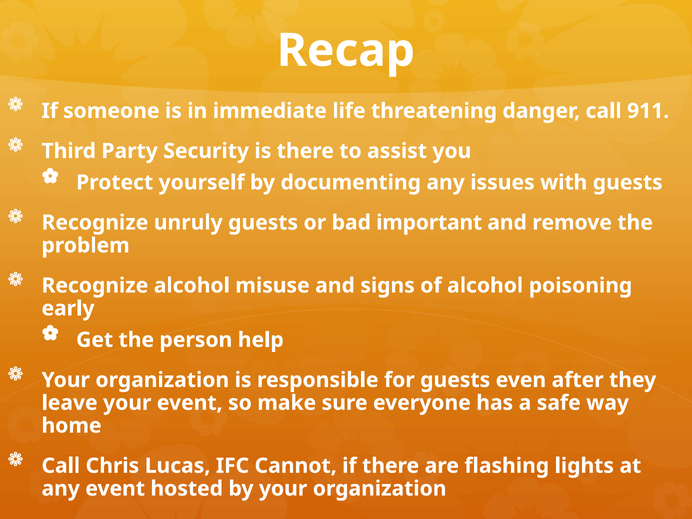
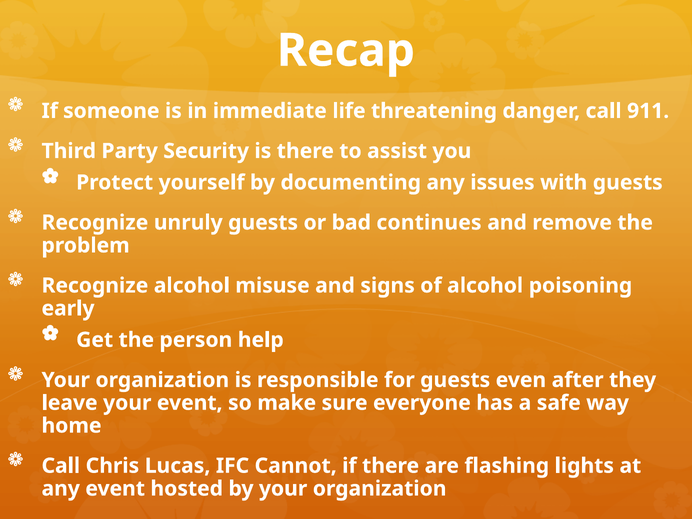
important: important -> continues (429, 223)
